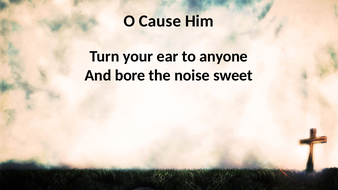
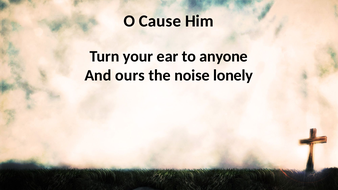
bore: bore -> ours (130, 76)
sweet: sweet -> lonely (233, 76)
